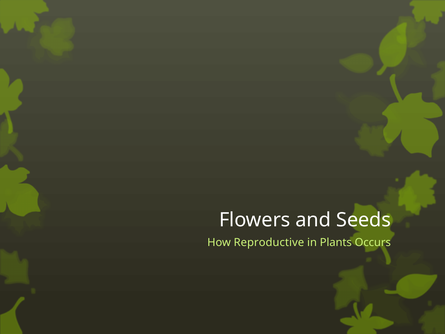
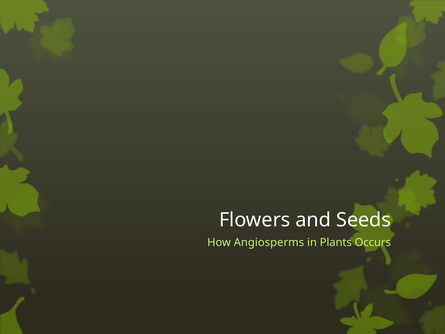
Reproductive: Reproductive -> Angiosperms (269, 242)
